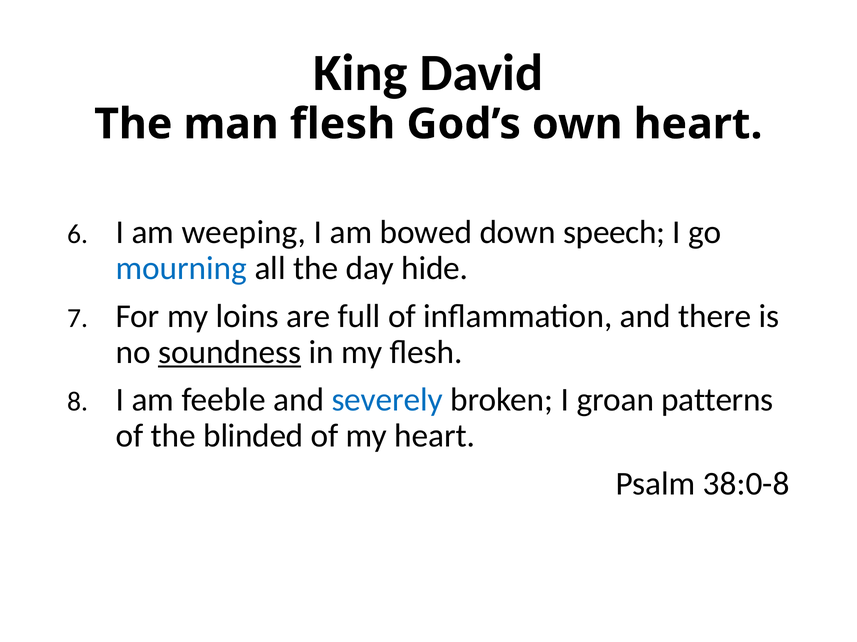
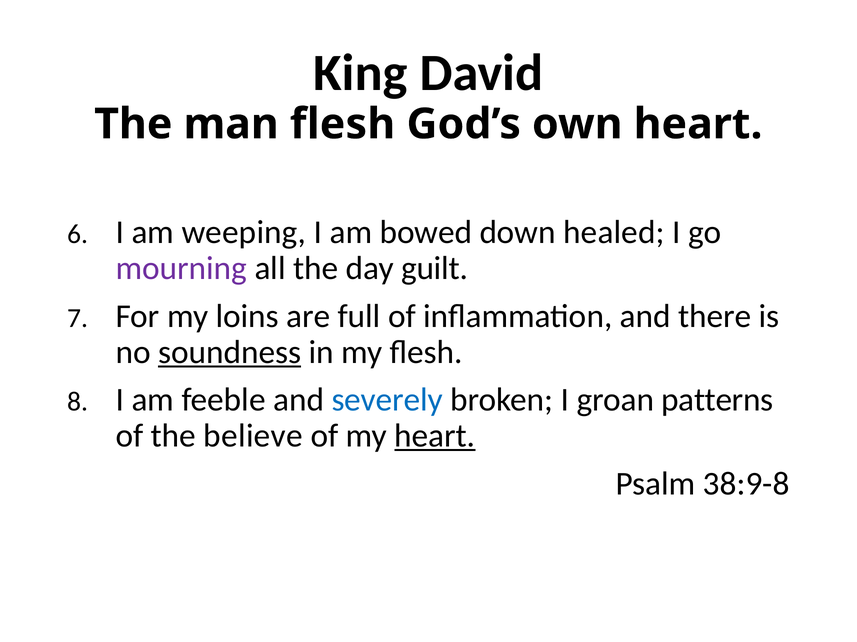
speech: speech -> healed (614, 233)
mourning colour: blue -> purple (181, 269)
hide: hide -> guilt (435, 269)
blinded: blinded -> believe (253, 436)
heart underline: none -> present (435, 436)
38:0-8: 38:0-8 -> 38:9-8 (746, 484)
